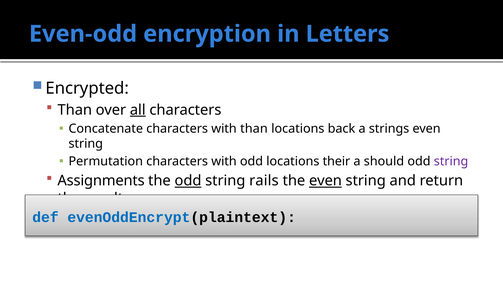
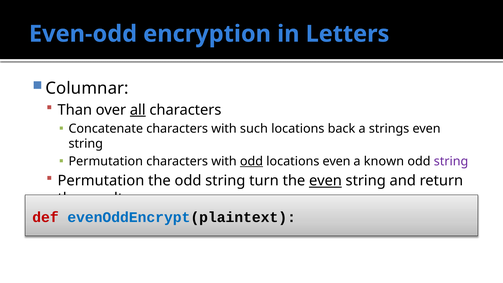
Encrypted: Encrypted -> Columnar (87, 88)
with than: than -> such (254, 129)
odd underline: none -> present (251, 161)
locations their: their -> even (336, 161)
should: should -> known (384, 161)
Assignments: Assignments -> Permutation (101, 181)
odd underline: present -> none (188, 181)
rails: rails -> turn (264, 181)
def colour: blue -> red (45, 217)
